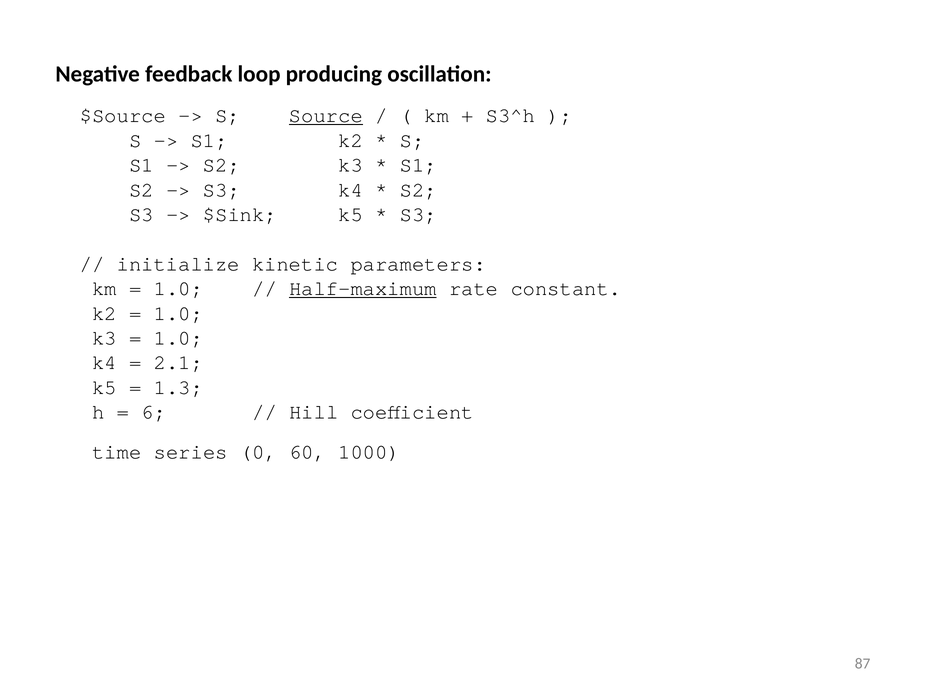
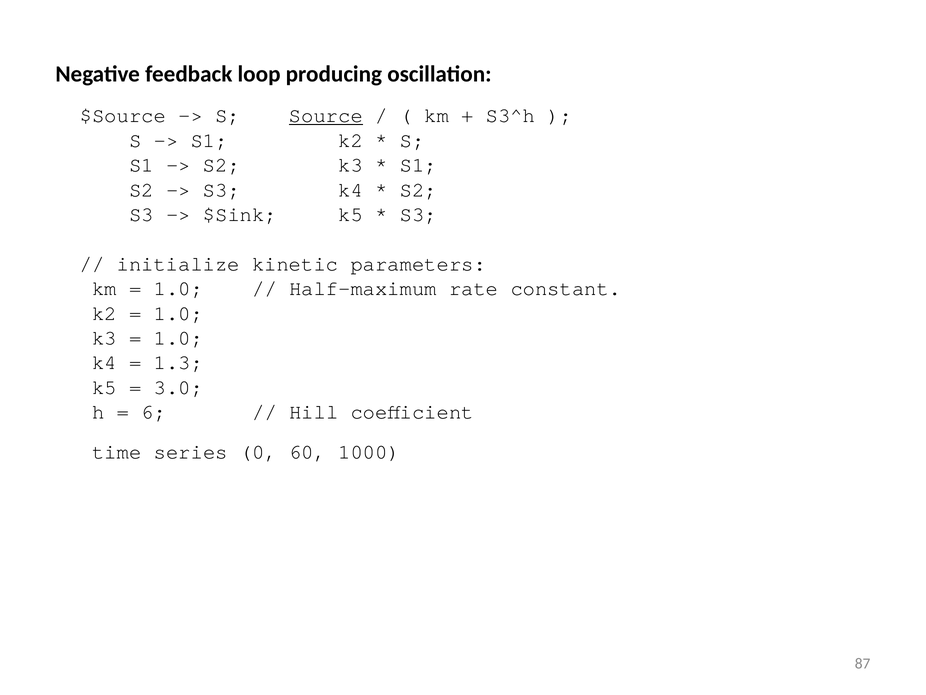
Half-maximum underline: present -> none (363, 288)
2.1: 2.1 -> 1.3 (178, 362)
1.3: 1.3 -> 3.0 (178, 387)
